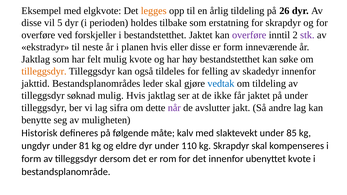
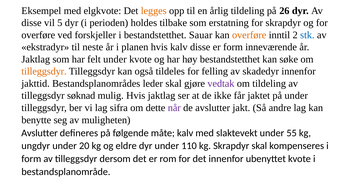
bestandstetthet Jaktet: Jaktet -> Sauar (201, 35)
overføre colour: purple -> orange (249, 35)
stk colour: purple -> blue (307, 35)
hvis eller: eller -> kalv (179, 47)
felt mulig: mulig -> under (115, 59)
vedtak colour: blue -> purple (221, 84)
Historisk: Historisk -> Avslutter (40, 133)
85: 85 -> 55 (292, 133)
81: 81 -> 20 (84, 146)
